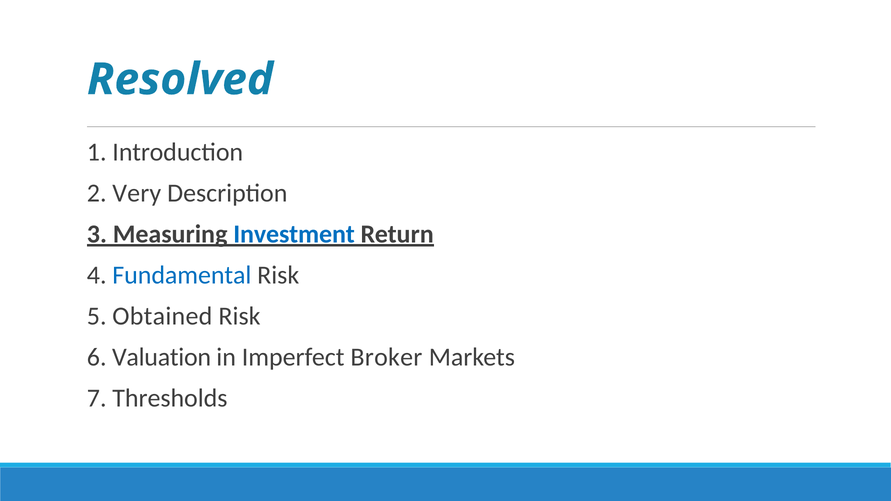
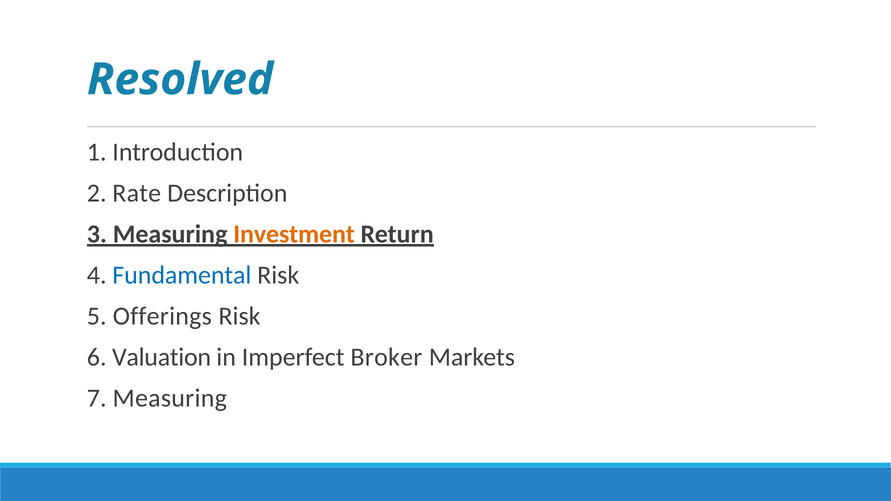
Very: Very -> Rate (137, 193)
Investment colour: blue -> orange (294, 234)
Obtained: Obtained -> Offerings (162, 316)
7 Thresholds: Thresholds -> Measuring (170, 399)
